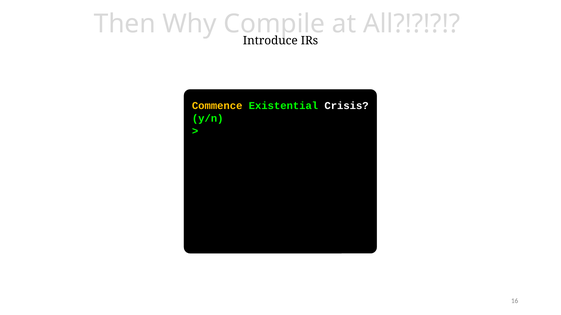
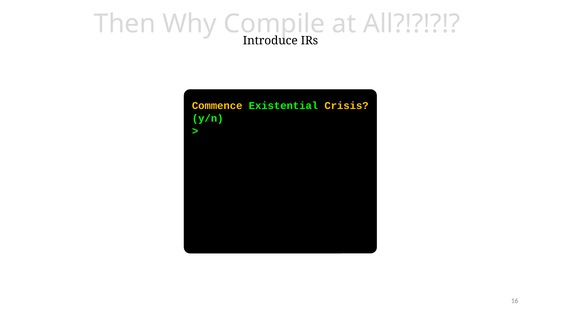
Crisis colour: white -> yellow (347, 106)
